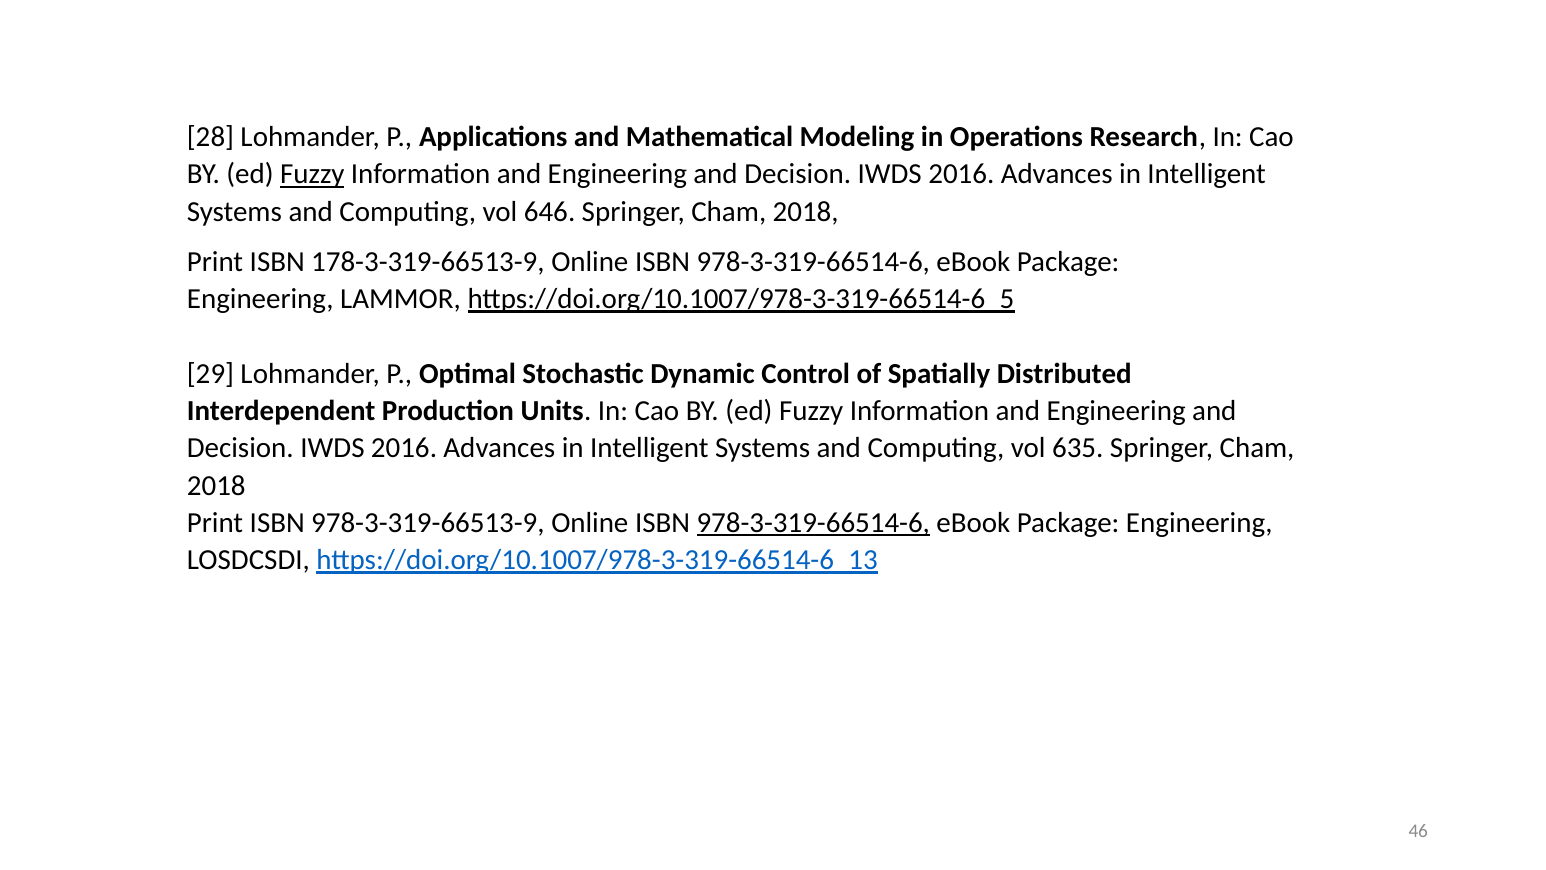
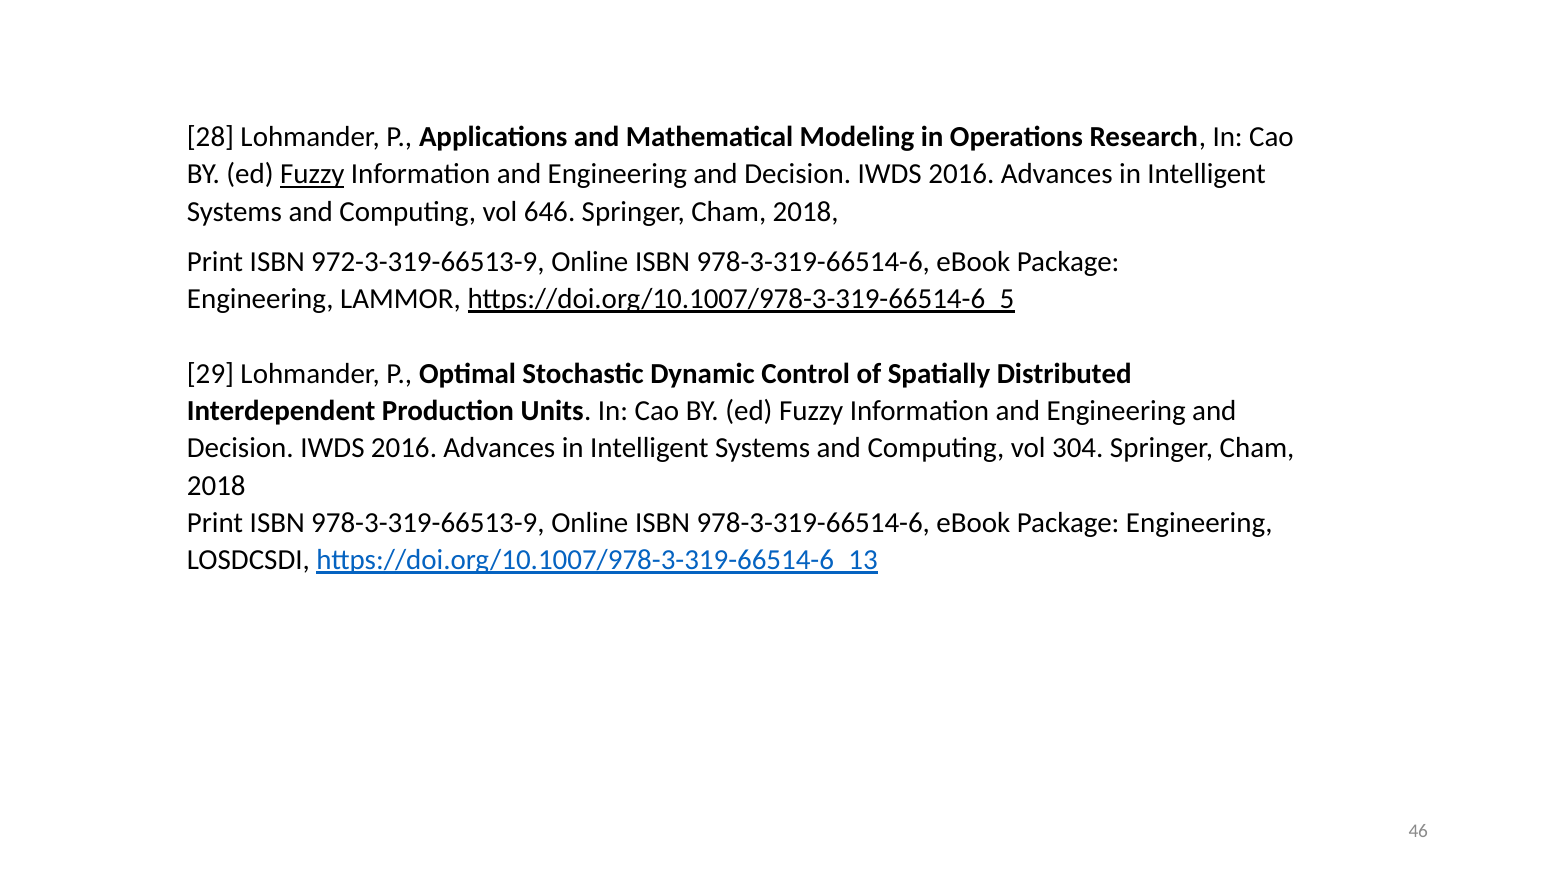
178-3-319-66513-9: 178-3-319-66513-9 -> 972-3-319-66513-9 (428, 261)
635: 635 -> 304 (1078, 448)
978-3-319-66514-6 underline: present -> none (813, 523)
